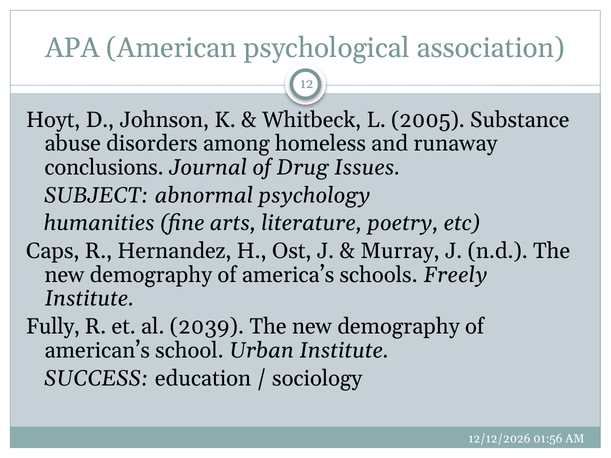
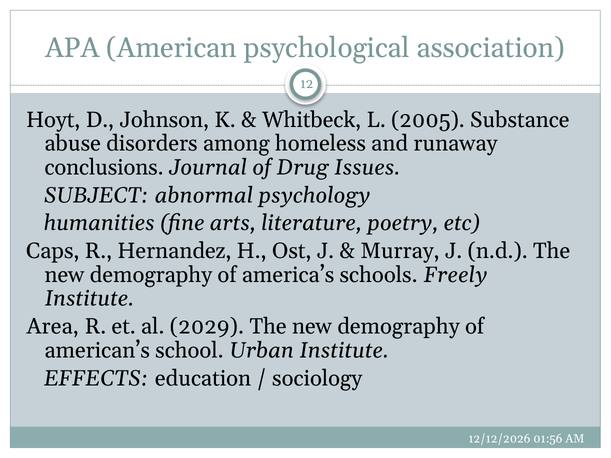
Fully: Fully -> Area (53, 327)
2039: 2039 -> 2029 (207, 327)
SUCCESS: SUCCESS -> EFFECTS (97, 379)
